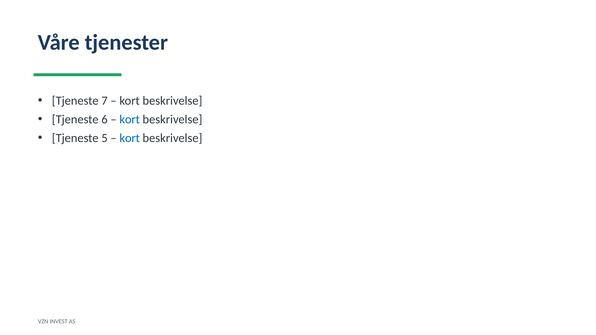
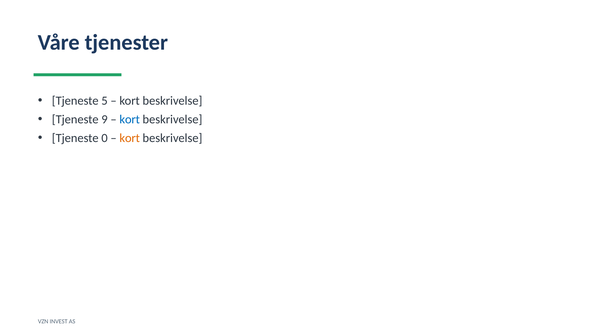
7: 7 -> 5 (104, 101)
6: 6 -> 9 (104, 120)
5: 5 -> 0 (104, 138)
kort colour: blue -> orange (130, 138)
